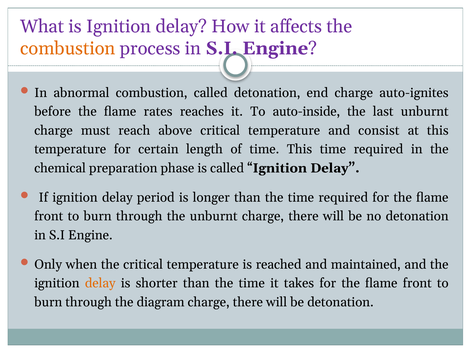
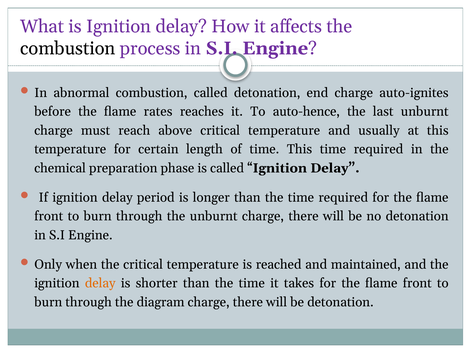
combustion colour: orange -> black (68, 48)
auto-inside: auto-inside -> auto-hence (306, 112)
consist: consist -> usually (379, 131)
